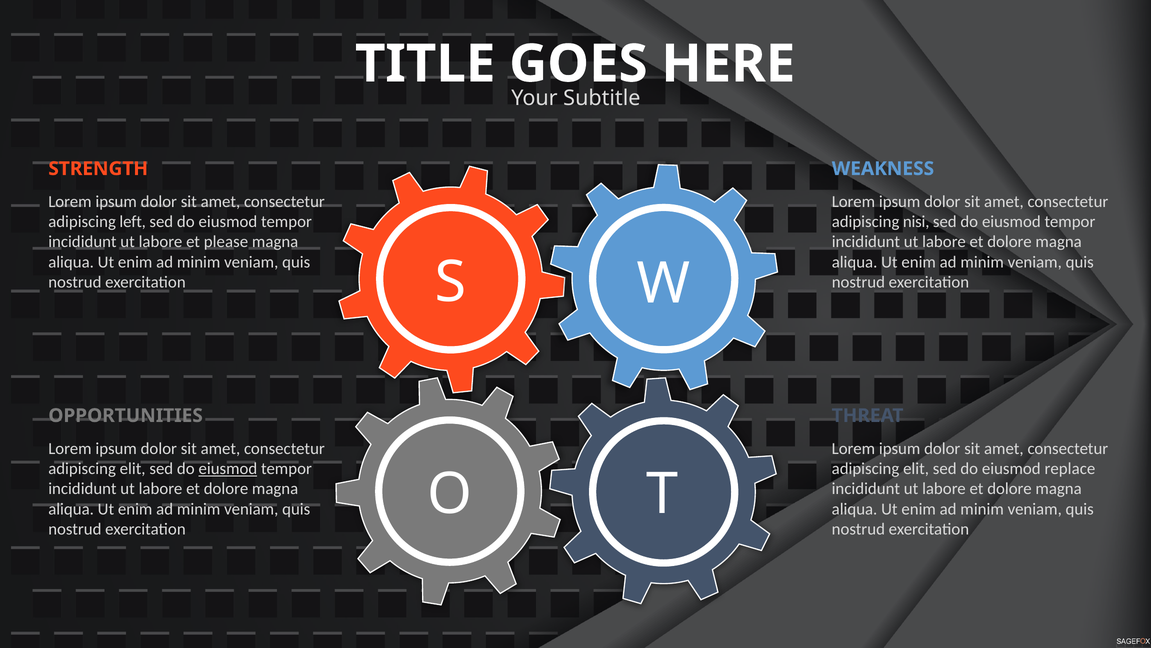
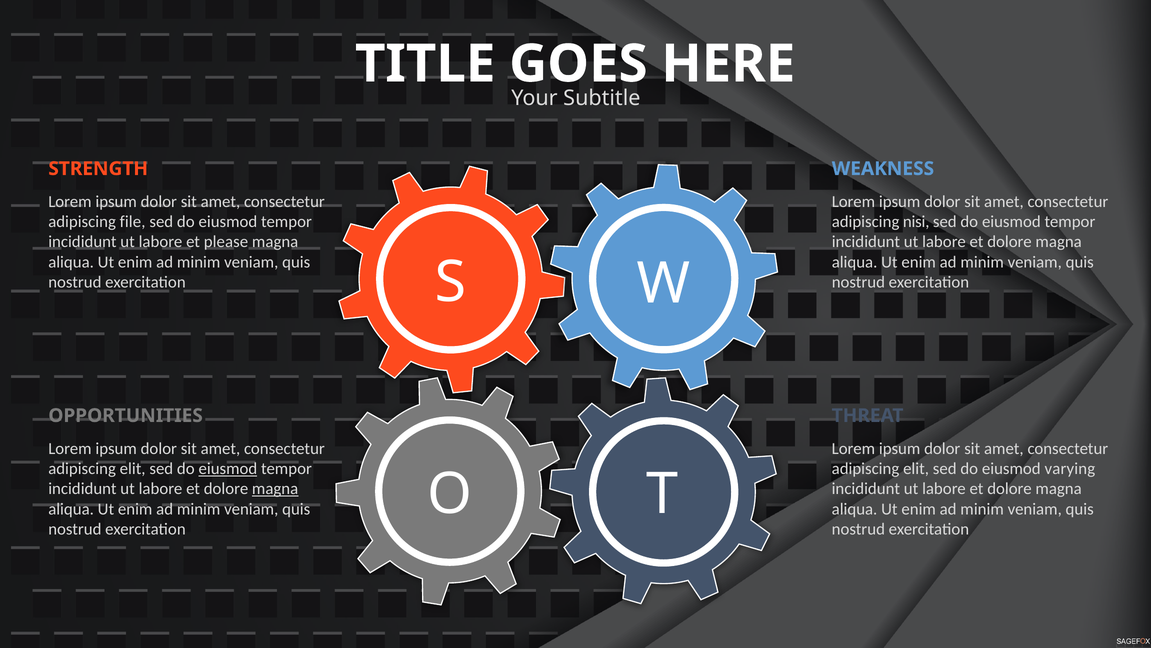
left: left -> file (133, 222)
replace: replace -> varying (1070, 468)
magna underline: none -> present (275, 488)
